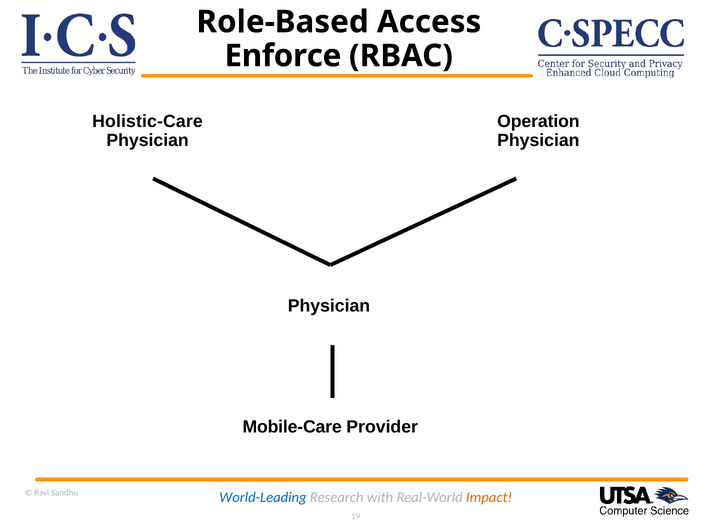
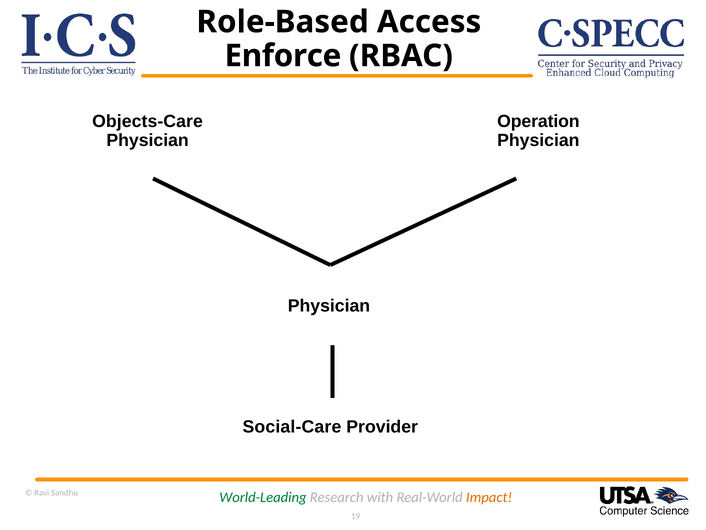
Holistic-Care: Holistic-Care -> Objects-Care (148, 121)
Mobile-Care: Mobile-Care -> Social-Care (292, 426)
World-Leading colour: blue -> green (263, 497)
